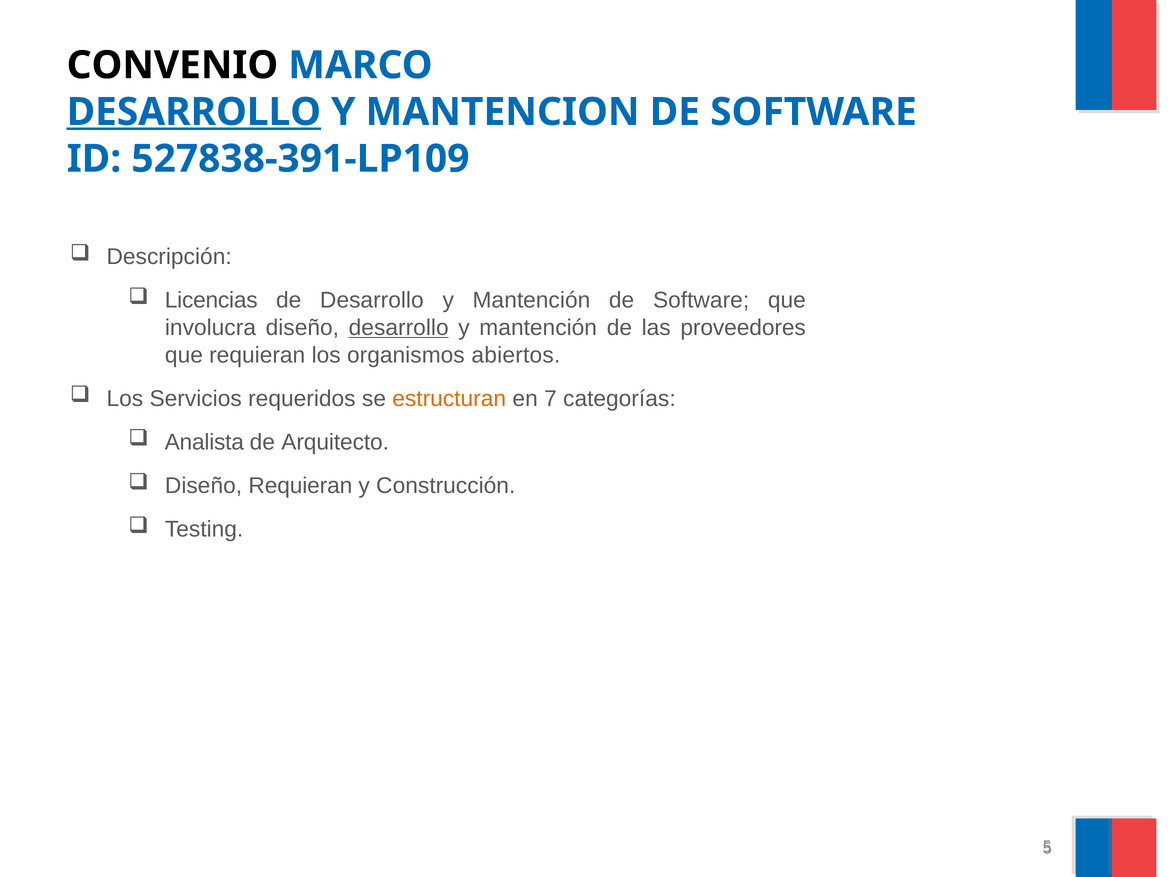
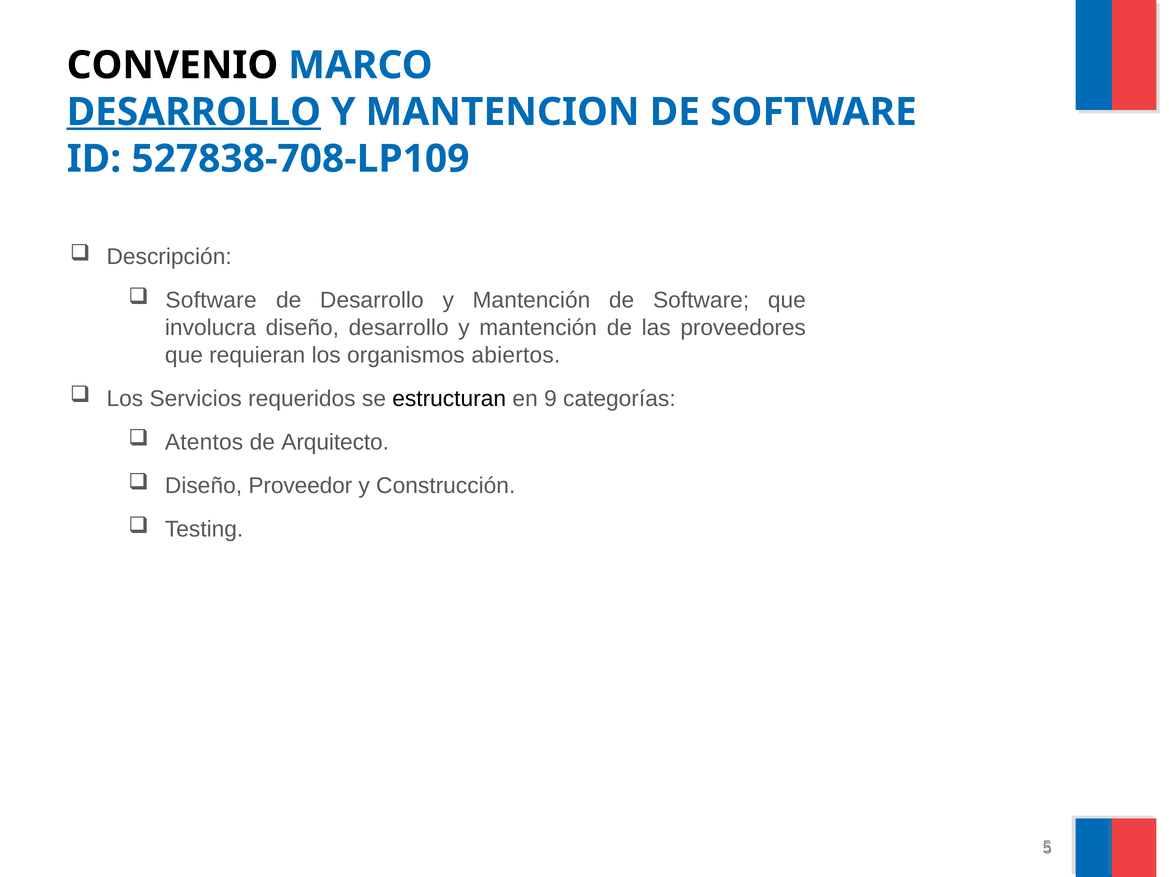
527838-391-LP109: 527838-391-LP109 -> 527838-708-LP109 (300, 159)
Licencias: Licencias -> Software (211, 300)
desarrollo underline: present -> none (399, 328)
estructuran colour: orange -> black (449, 399)
7: 7 -> 9 (550, 399)
Analista: Analista -> Atentos (204, 442)
Diseño Requieran: Requieran -> Proveedor (300, 486)
